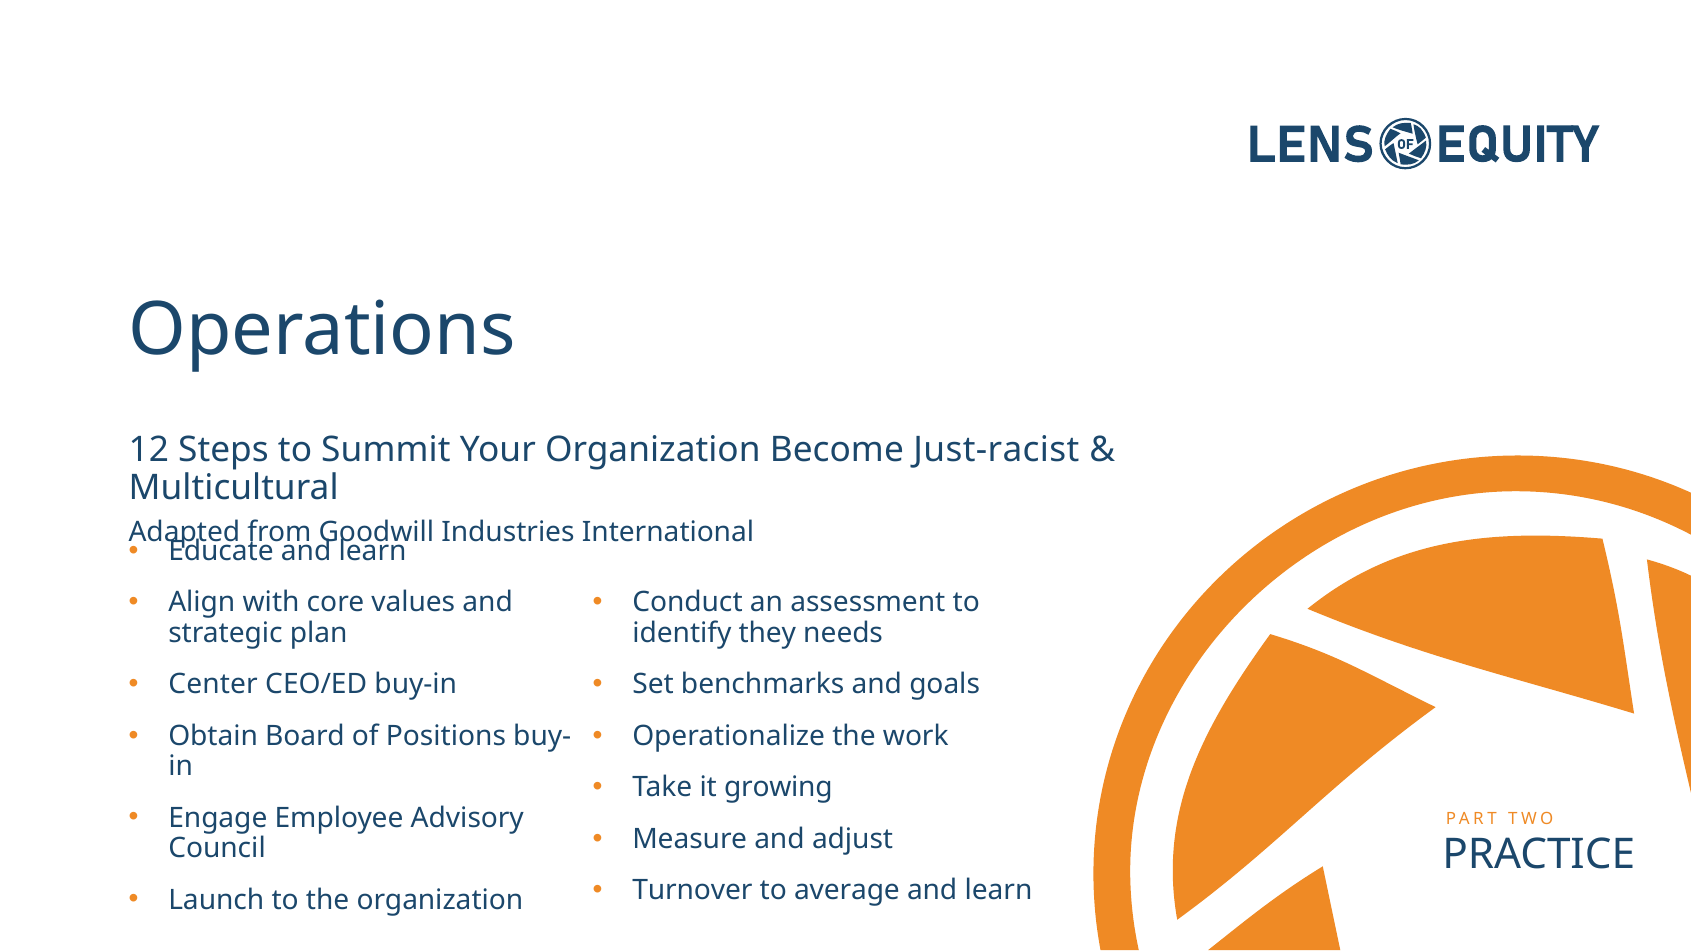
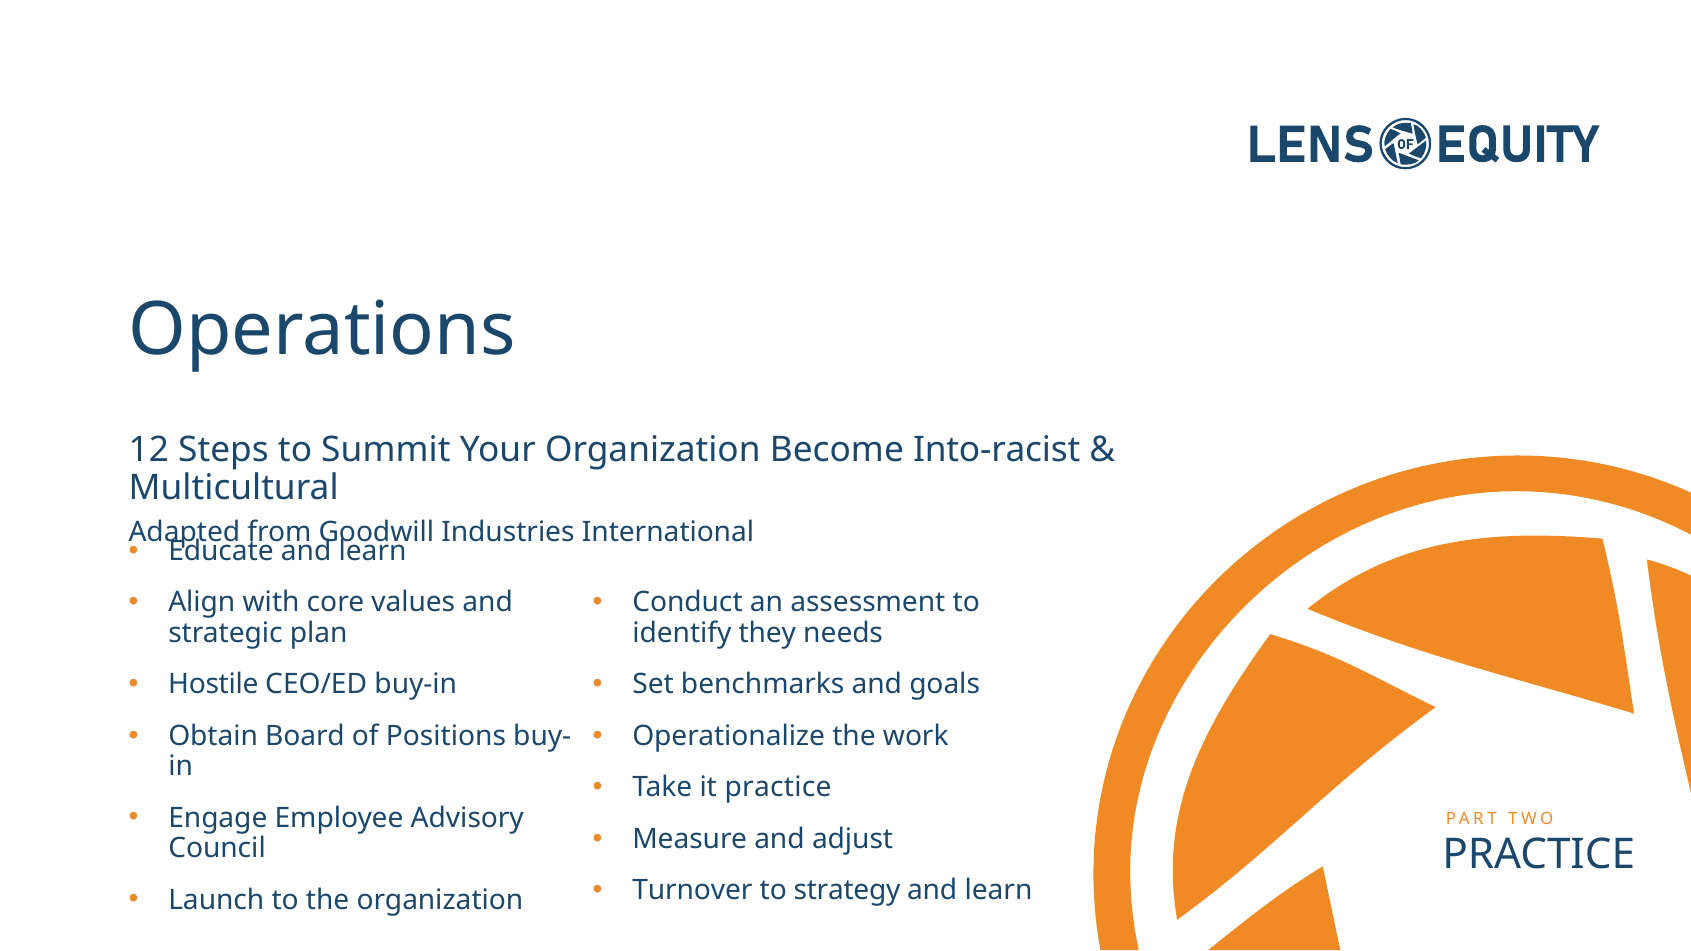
Just-racist: Just-racist -> Into-racist (997, 450)
Center: Center -> Hostile (213, 685)
it growing: growing -> practice (778, 788)
average: average -> strategy (847, 891)
